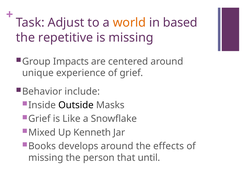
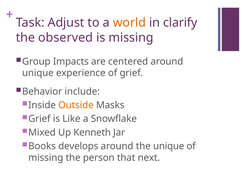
based: based -> clarify (180, 23)
repetitive: repetitive -> observed (66, 37)
Outside colour: black -> orange (76, 105)
the effects: effects -> unique (169, 145)
until: until -> next (149, 157)
